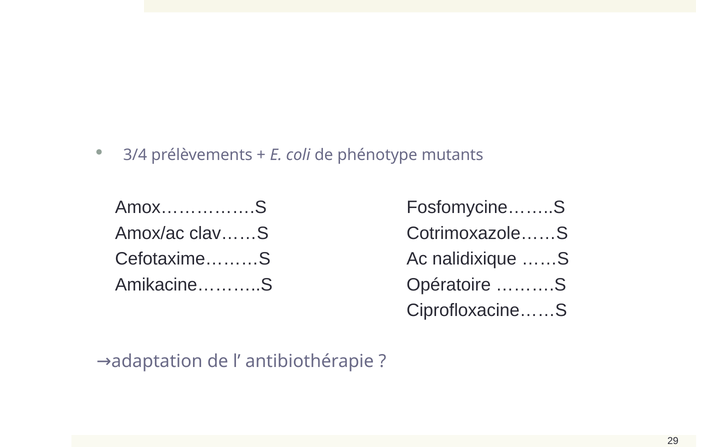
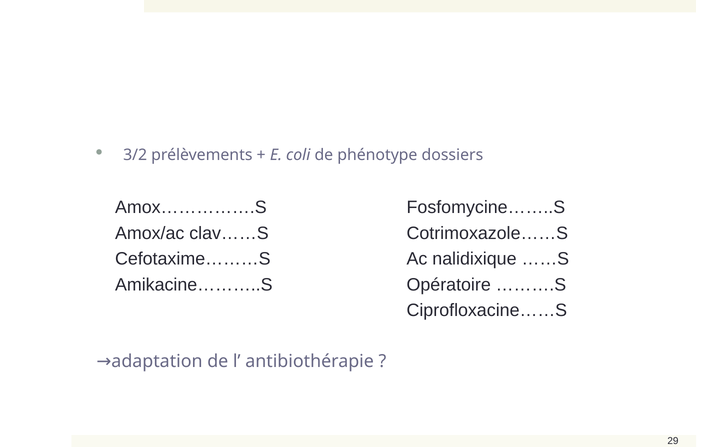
3/4: 3/4 -> 3/2 (135, 155)
mutants: mutants -> dossiers (452, 155)
